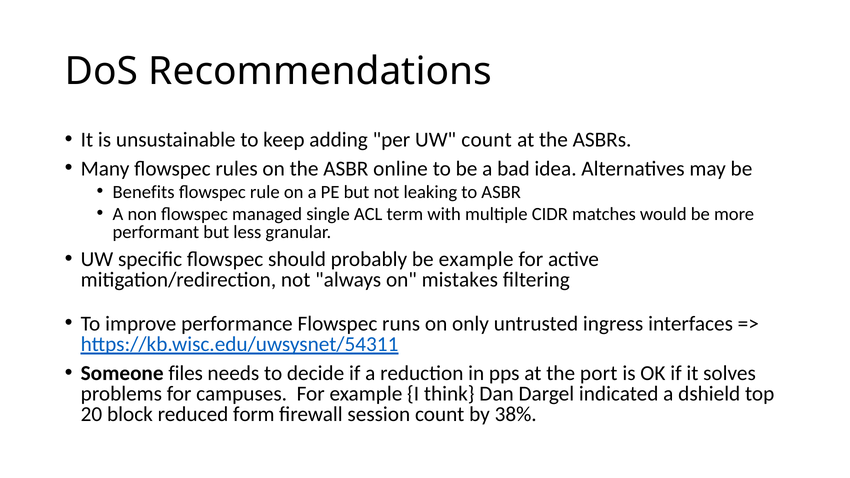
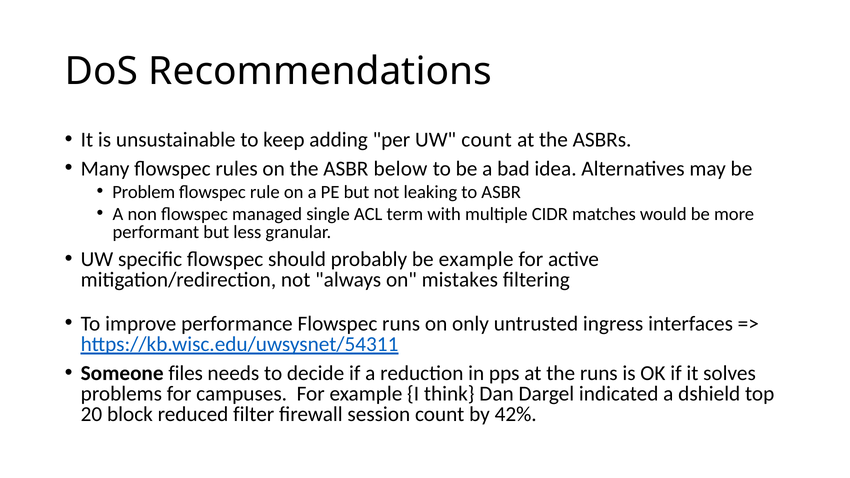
online: online -> below (400, 169)
Benefits: Benefits -> Problem (144, 192)
the port: port -> runs (599, 373)
form: form -> filter (254, 415)
38%: 38% -> 42% (516, 415)
